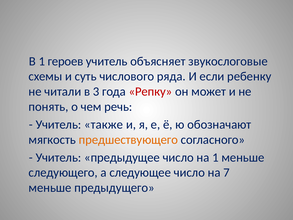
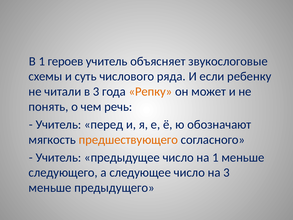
Репку colour: red -> orange (150, 91)
также: также -> перед (104, 124)
на 7: 7 -> 3 (227, 172)
